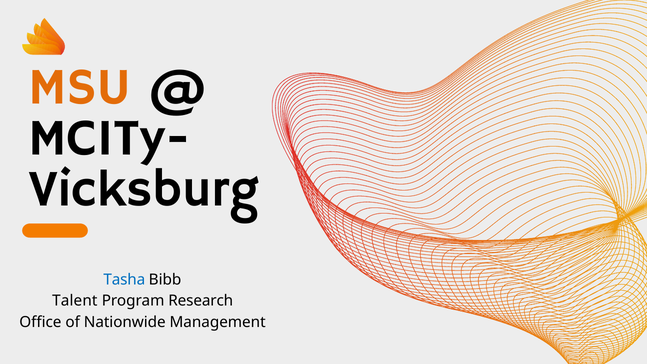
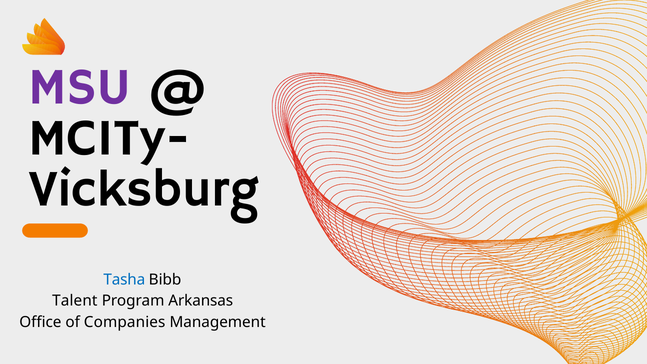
MSU colour: orange -> purple (80, 87)
Research: Research -> Arkansas (201, 301)
Nationwide: Nationwide -> Companies (125, 322)
